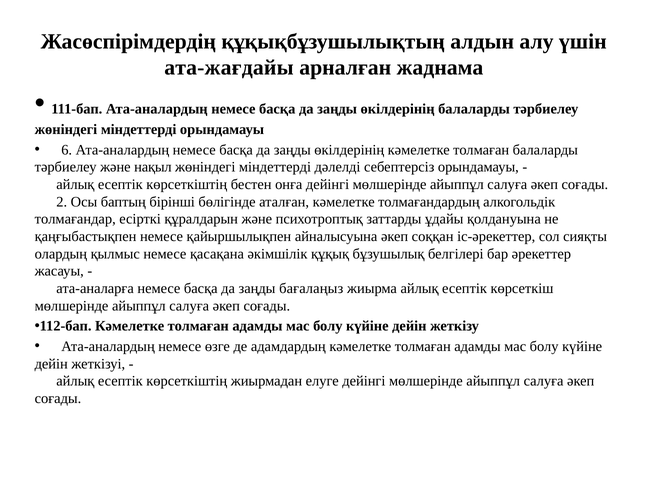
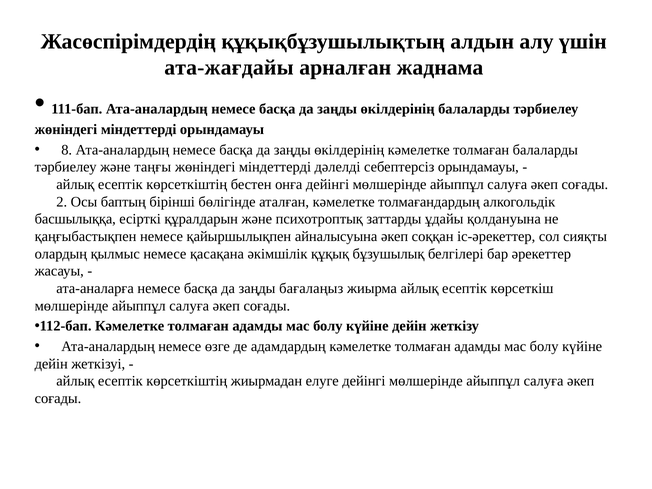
6: 6 -> 8 (67, 150)
нақыл: нақыл -> таңғы (153, 167)
толмағандар: толмағандар -> басшылыққа (75, 219)
